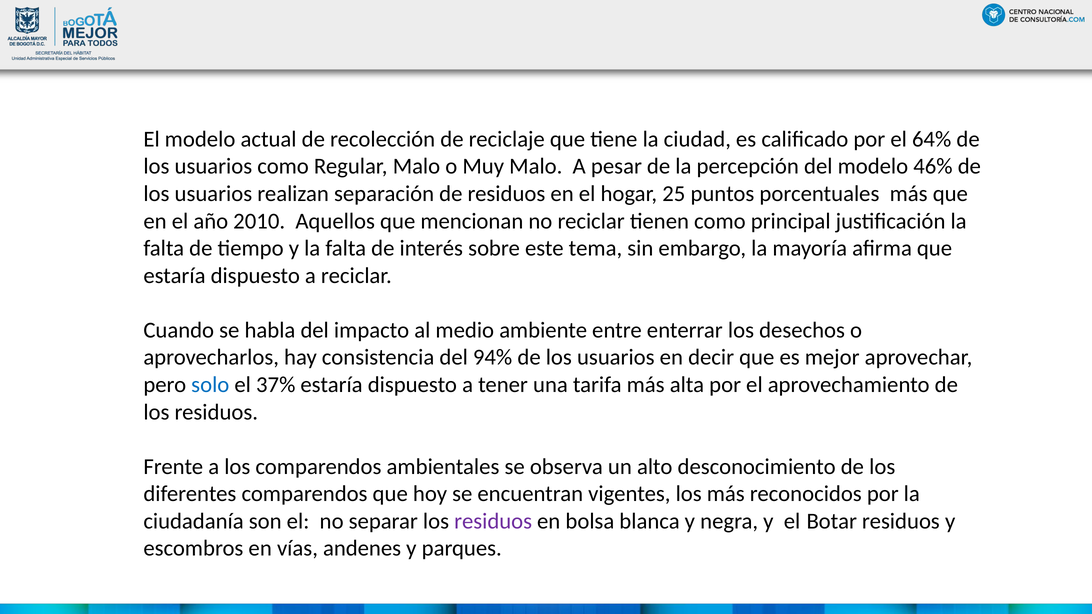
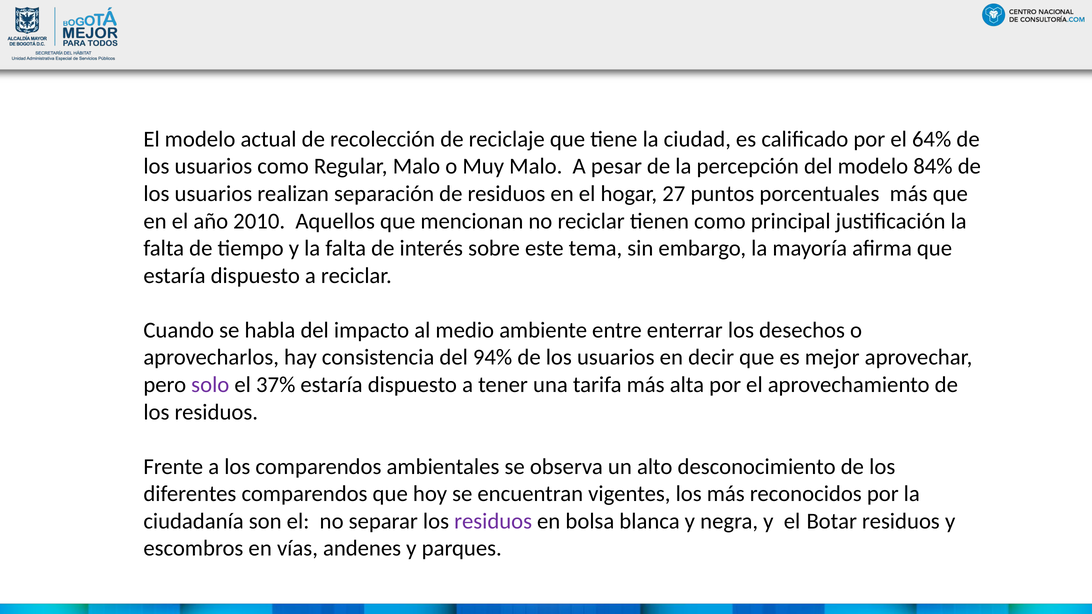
46%: 46% -> 84% (933, 167)
25: 25 -> 27 (674, 194)
solo colour: blue -> purple (210, 385)
